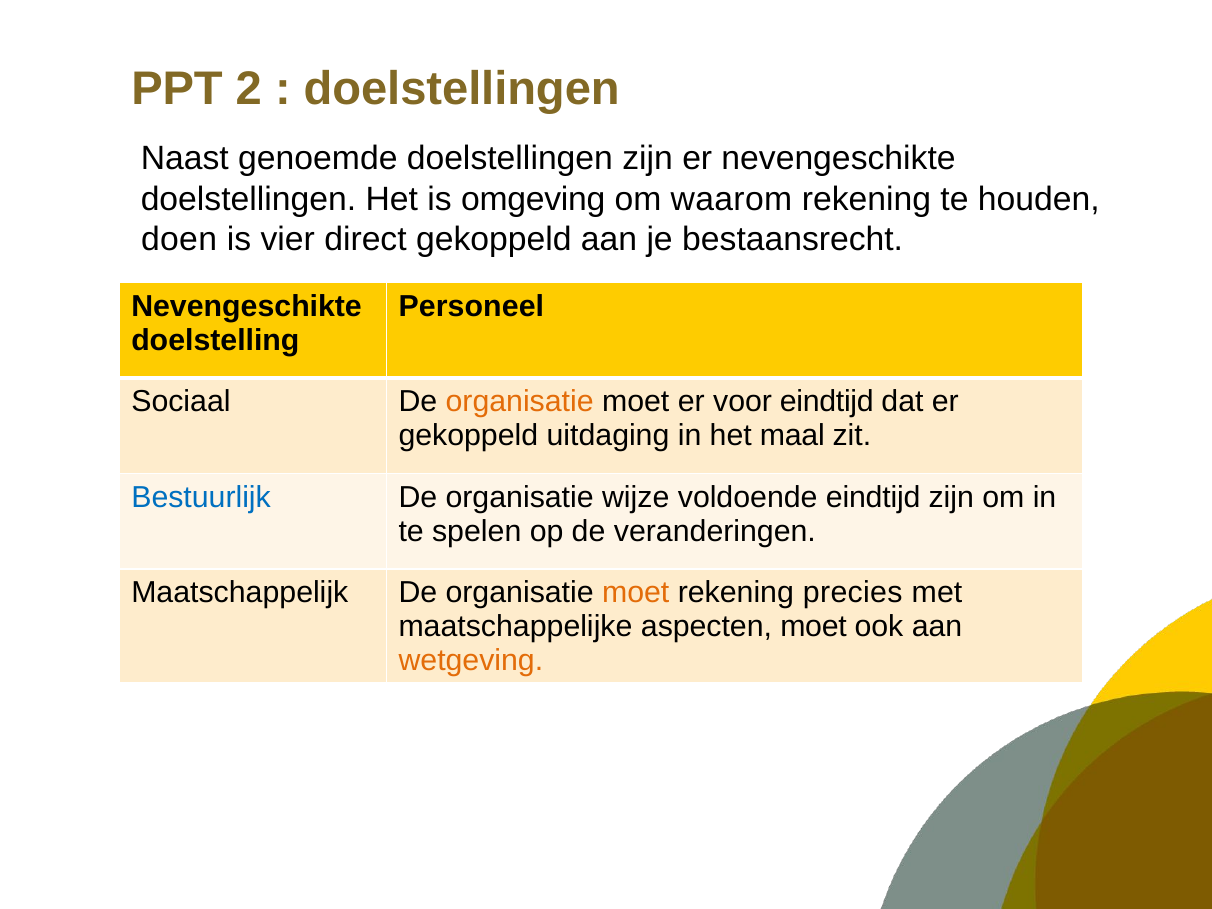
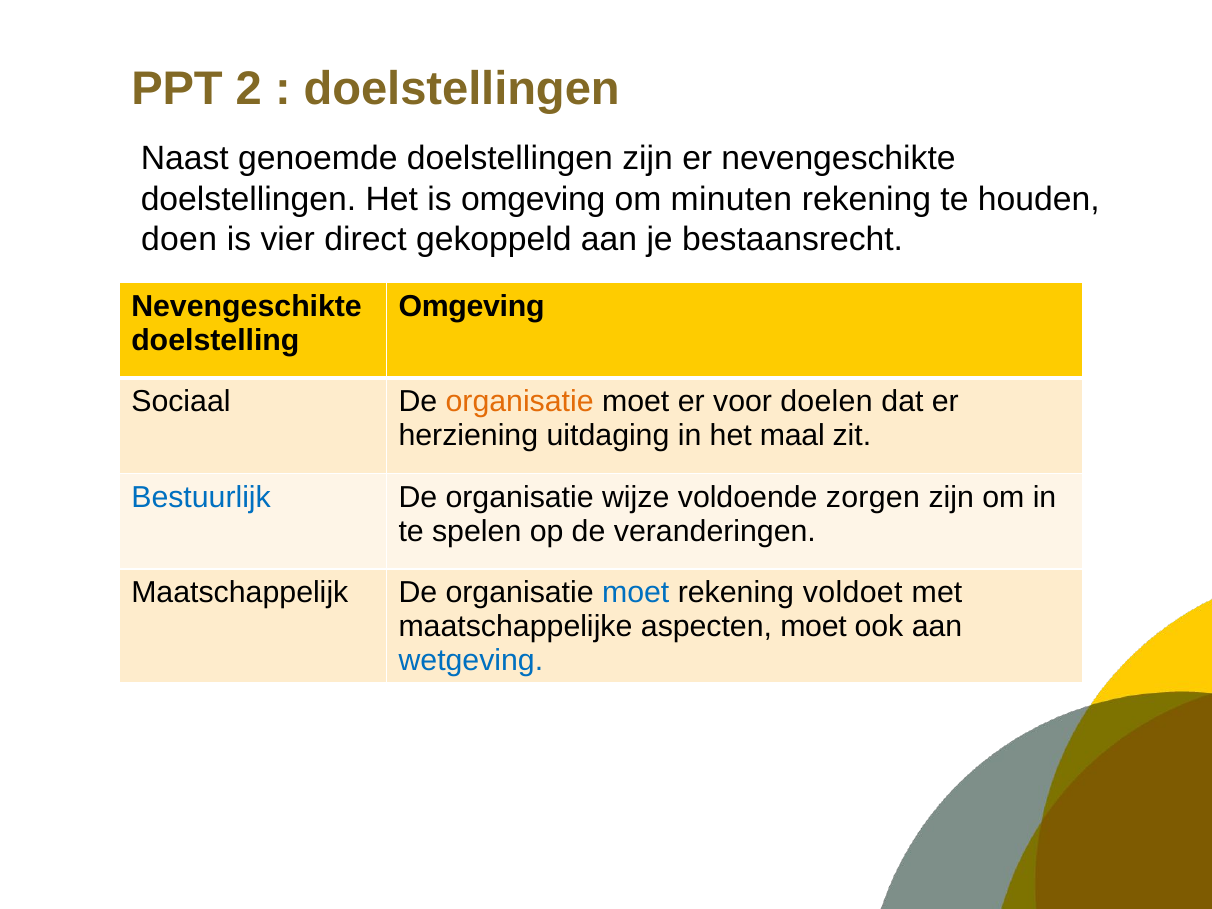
waarom: waarom -> minuten (731, 199)
Personeel: Personeel -> Omgeving (472, 306)
voor eindtijd: eindtijd -> doelen (827, 402)
gekoppeld: gekoppeld -> herziening (468, 436)
voldoende eindtijd: eindtijd -> zorgen (873, 497)
moet colour: orange -> blue (636, 593)
precies: precies -> voldoet (853, 593)
wetgeving colour: orange -> blue (471, 660)
